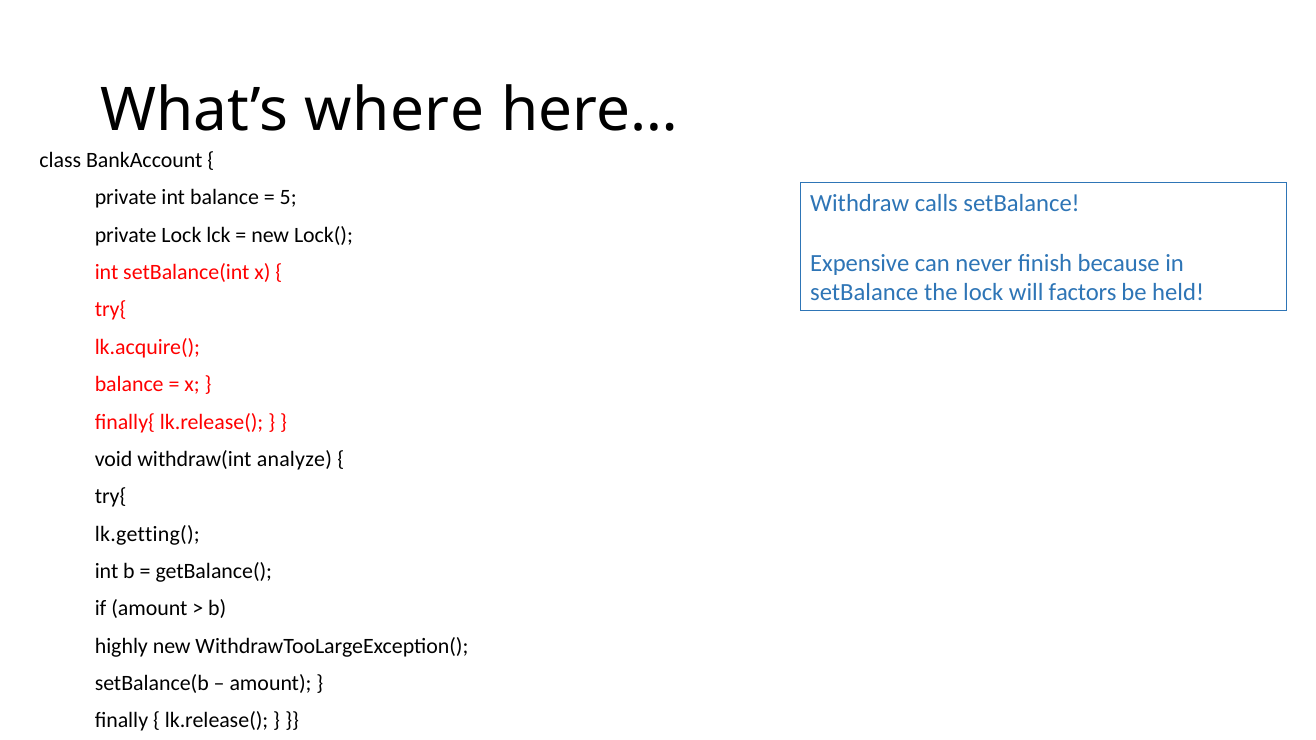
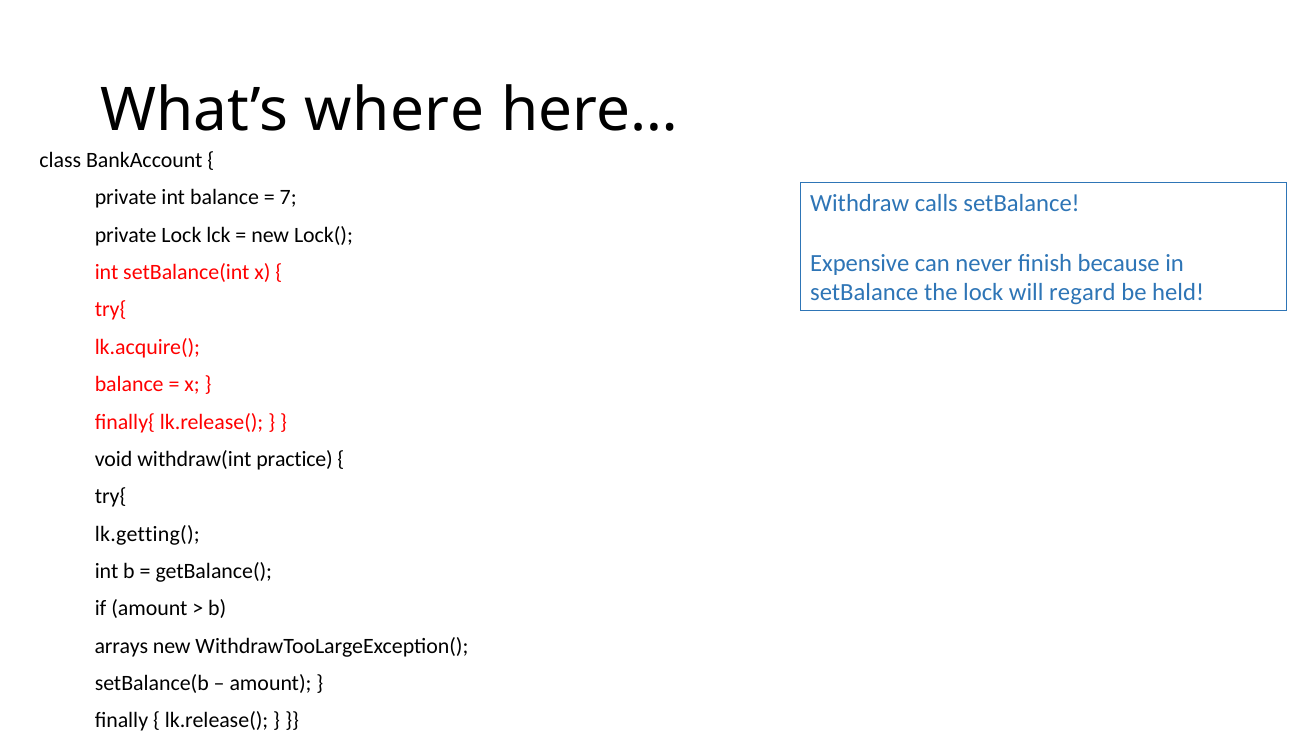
5: 5 -> 7 (288, 198)
factors: factors -> regard (1082, 293)
analyze: analyze -> practice (295, 459)
highly: highly -> arrays (121, 646)
